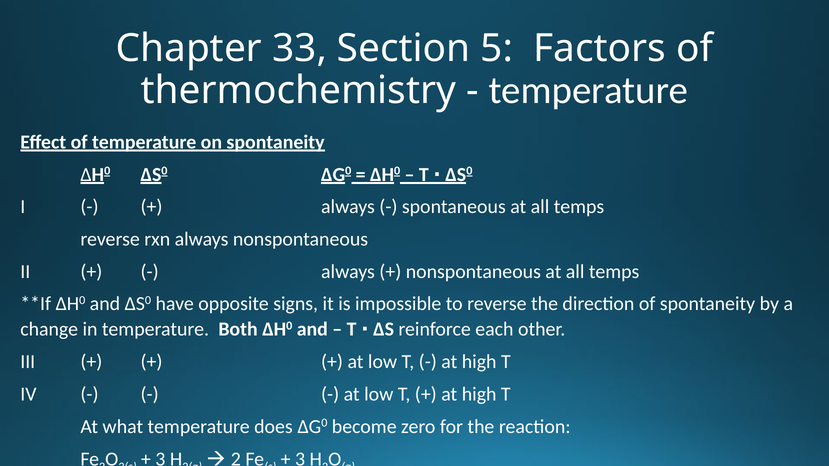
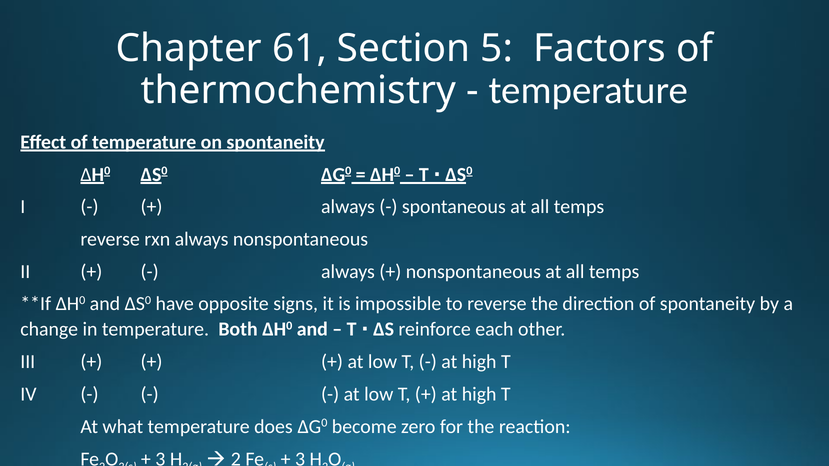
33: 33 -> 61 (300, 49)
